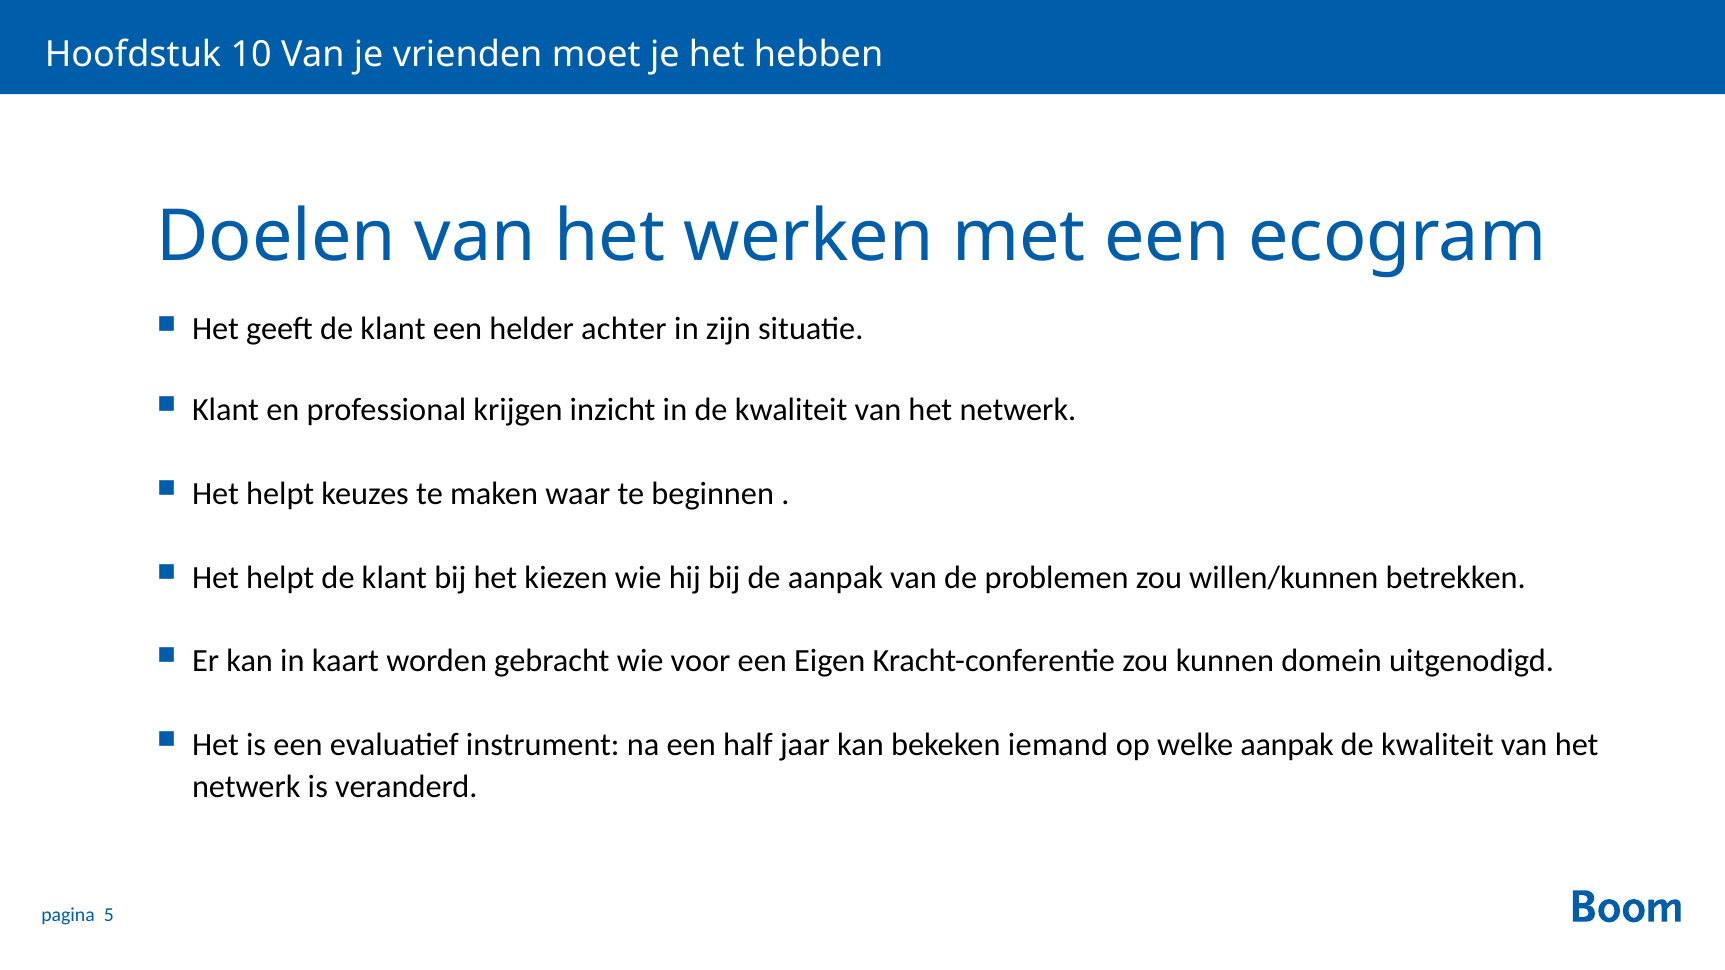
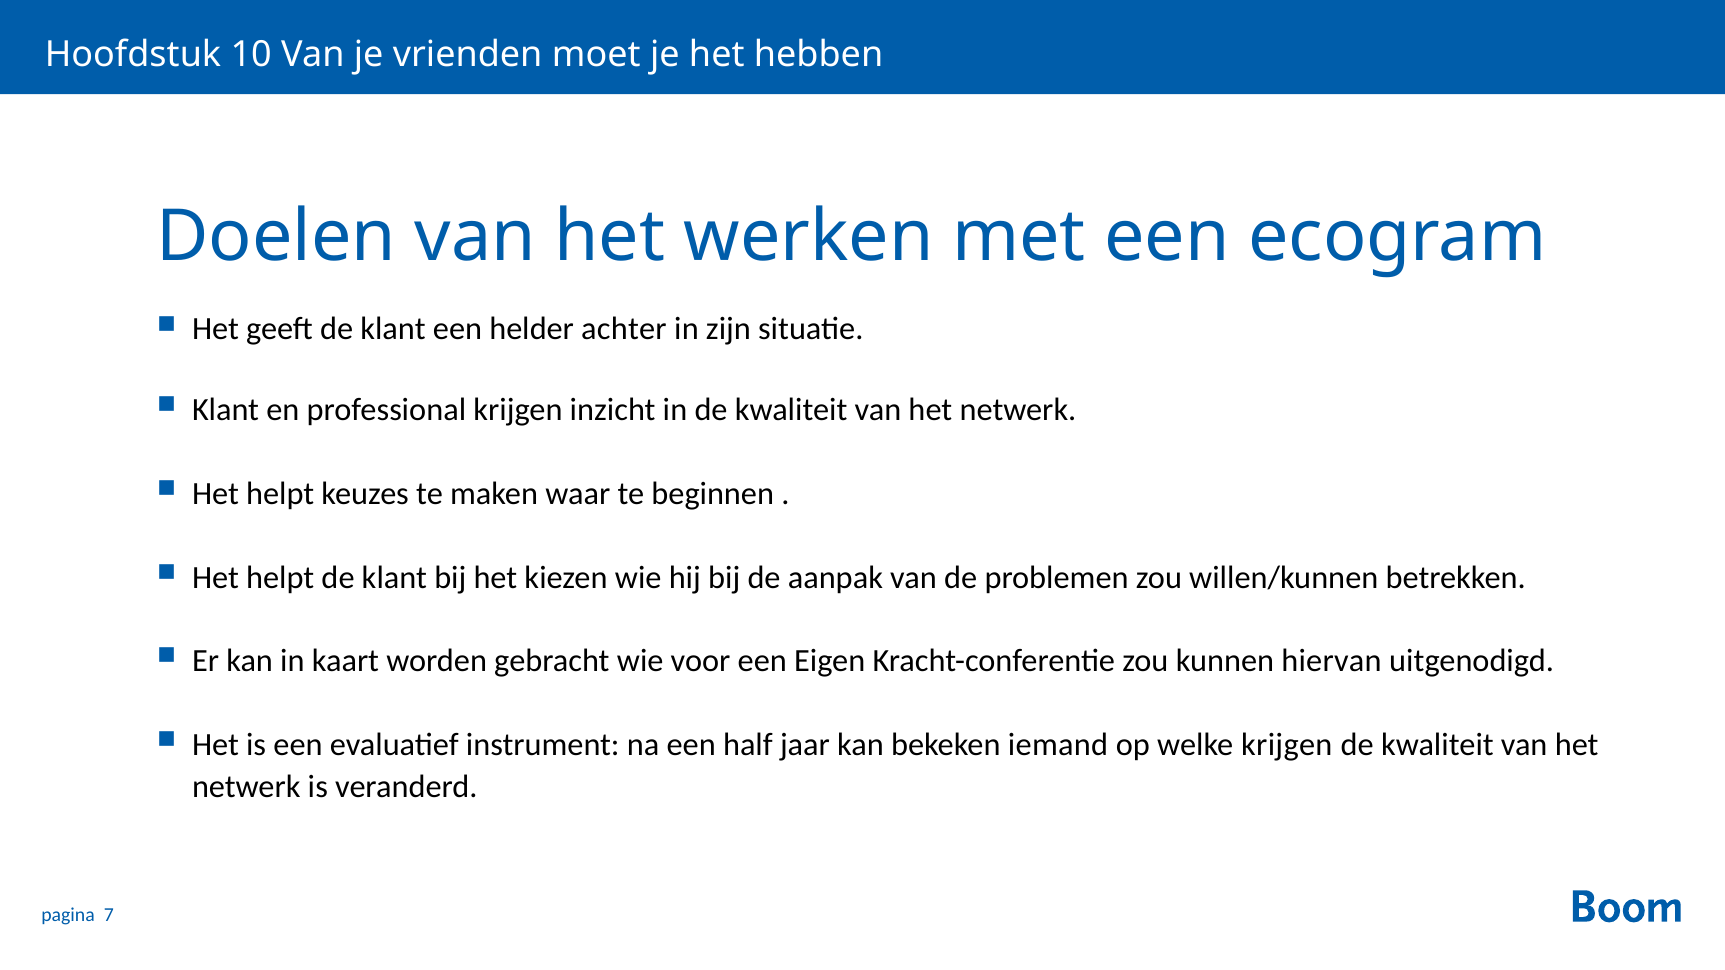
domein: domein -> hiervan (1331, 661)
welke aanpak: aanpak -> krijgen (1287, 745)
5: 5 -> 7 (109, 915)
